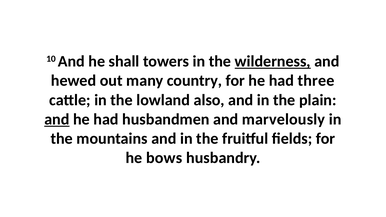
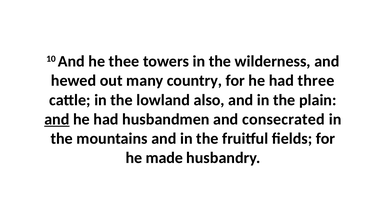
shall: shall -> thee (124, 61)
wilderness underline: present -> none (273, 61)
marvelously: marvelously -> consecrated (283, 119)
bows: bows -> made (164, 158)
